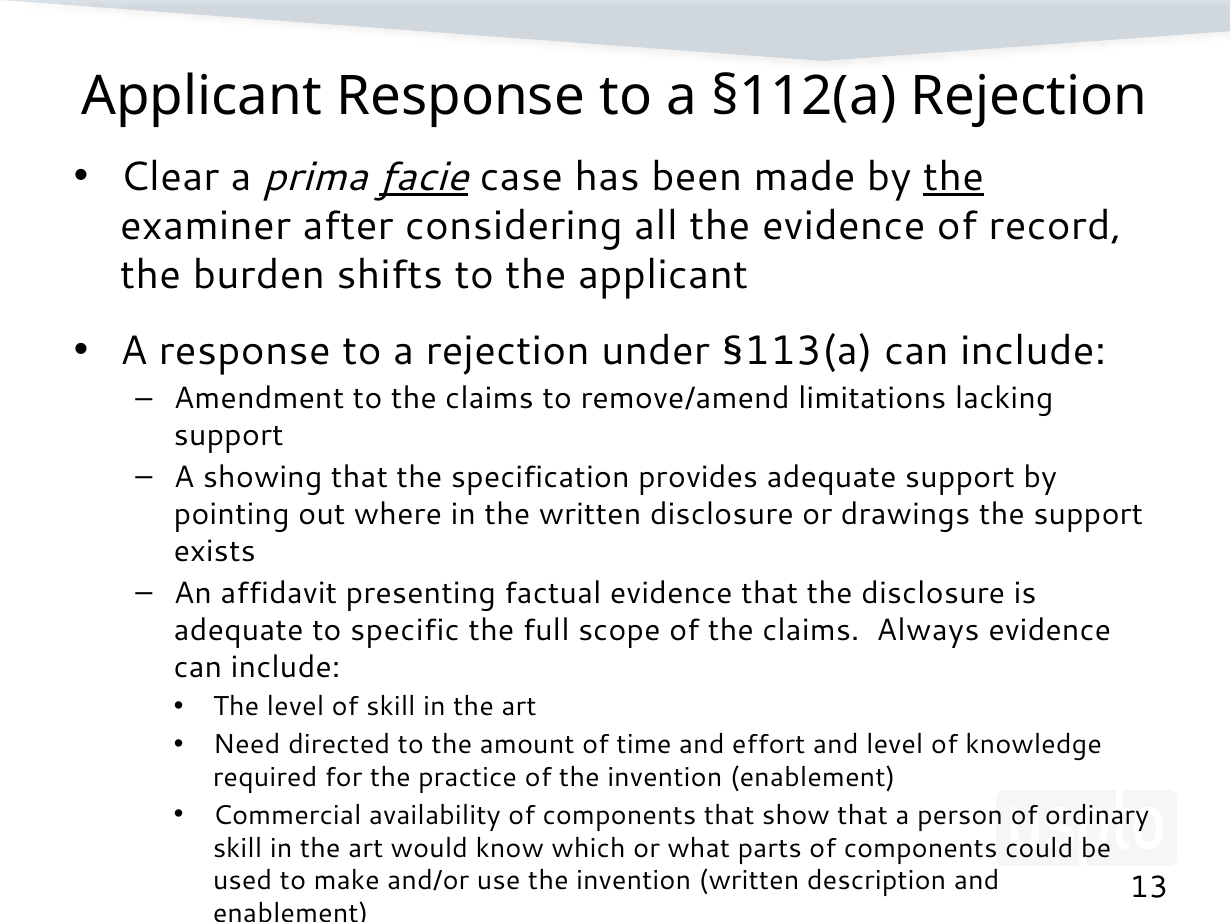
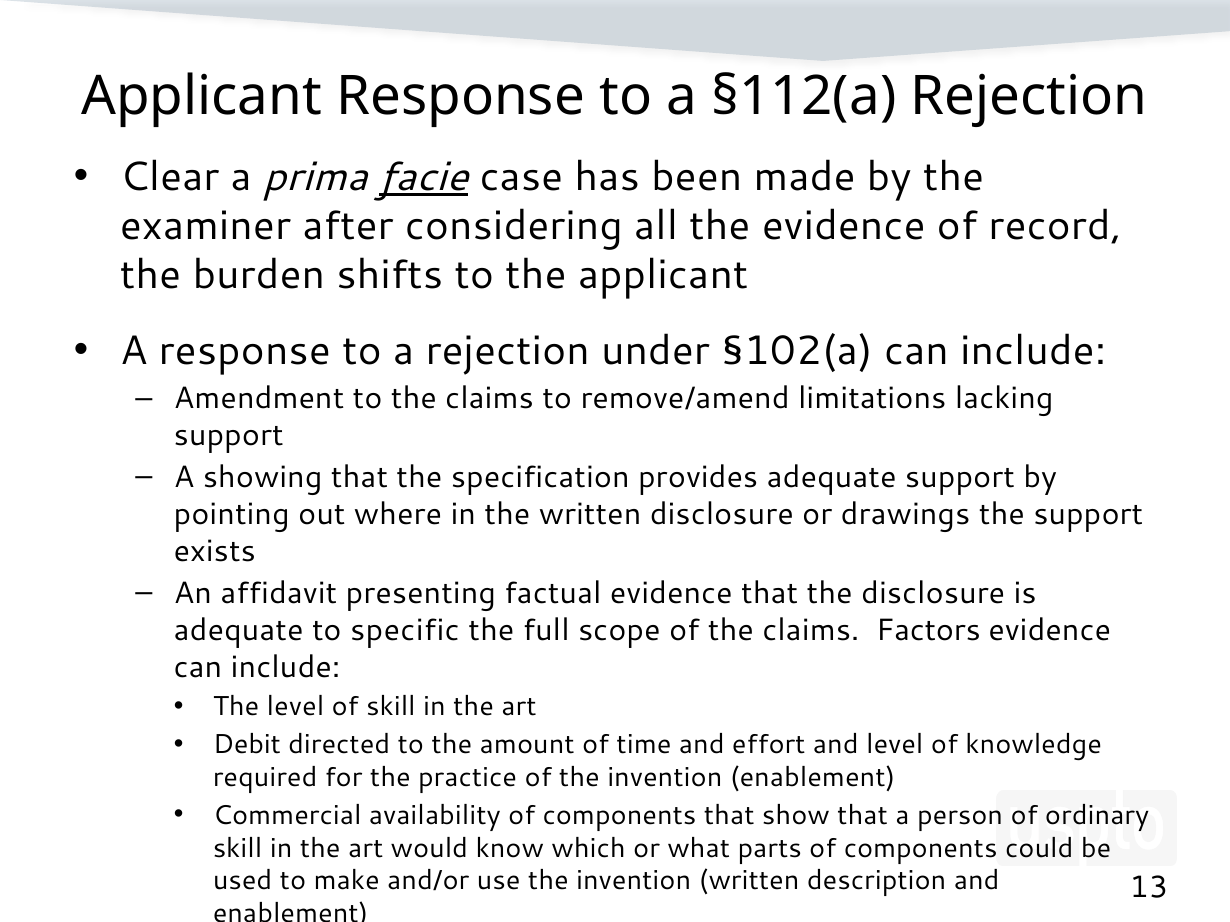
the underline: present -> none (954, 177)
§113(a: §113(a -> §102(a (797, 351)
Always: Always -> Factors (928, 630)
Need: Need -> Debit (247, 745)
